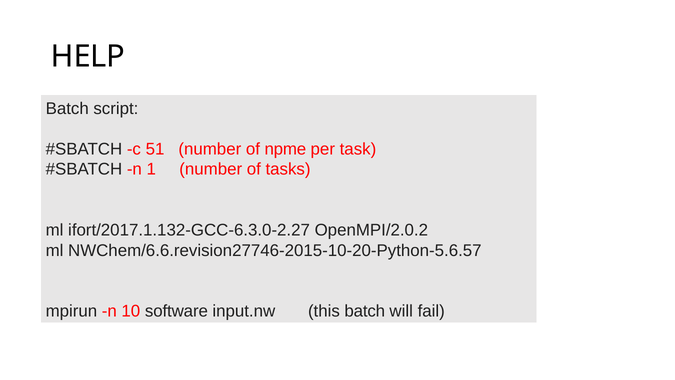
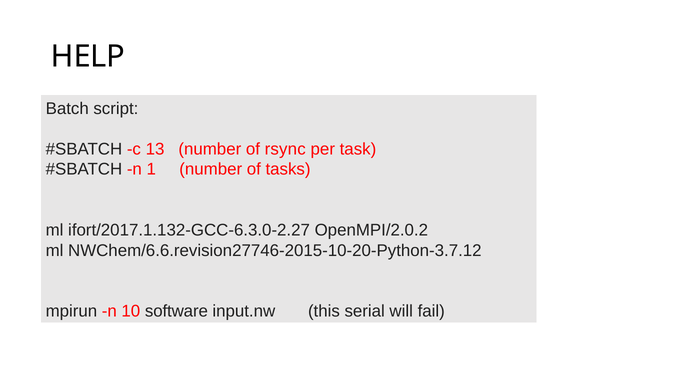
51: 51 -> 13 (155, 149)
npme: npme -> rsync (285, 149)
NWChem/6.6.revision27746-2015-10-20-Python-5.6.57: NWChem/6.6.revision27746-2015-10-20-Python-5.6.57 -> NWChem/6.6.revision27746-2015-10-20-Python-3.7.12 (275, 250)
this batch: batch -> serial (365, 311)
